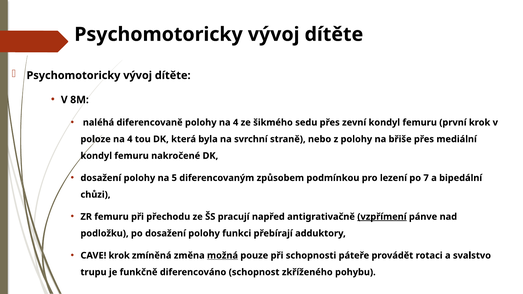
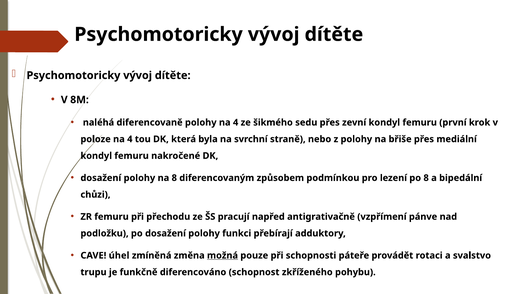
na 5: 5 -> 8 (174, 178)
po 7: 7 -> 8 (426, 178)
vzpřímení underline: present -> none (382, 217)
CAVE krok: krok -> úhel (119, 256)
